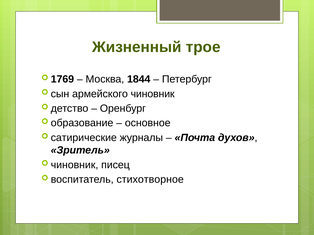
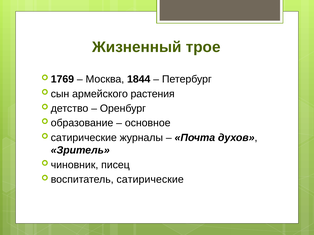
apмейского чиновник: чиновник -> pастения (153, 94)
воспитатель стихотворное: стихотворное -> caтирические (150, 180)
